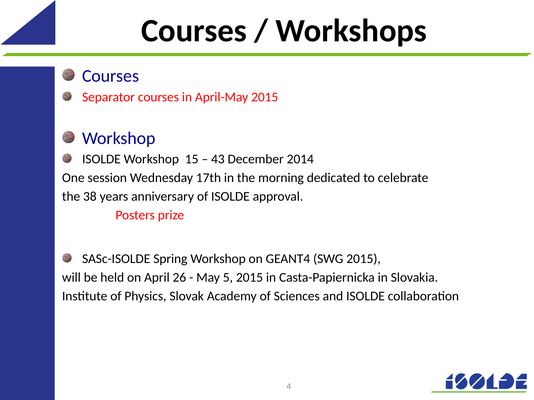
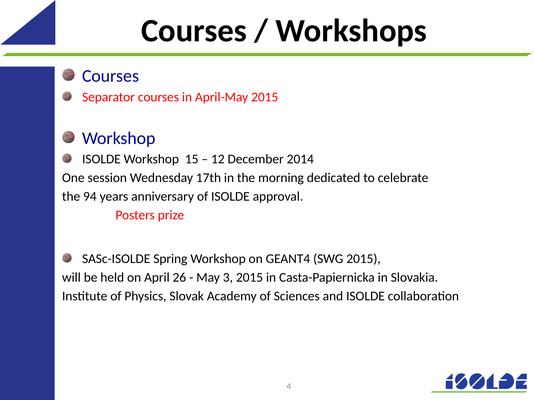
43: 43 -> 12 (218, 159)
38: 38 -> 94 (90, 197)
5: 5 -> 3 (228, 278)
